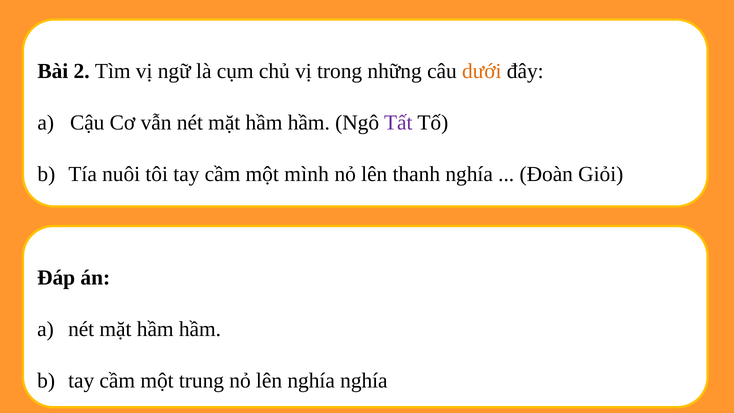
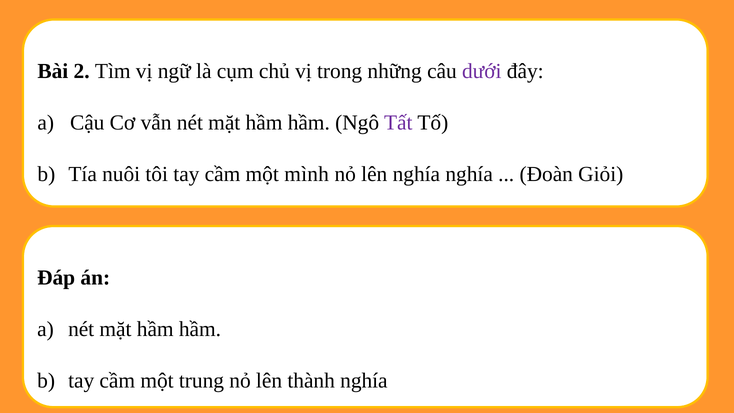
dưới colour: orange -> purple (482, 71)
lên thanh: thanh -> nghía (416, 174)
lên nghía: nghía -> thành (311, 380)
